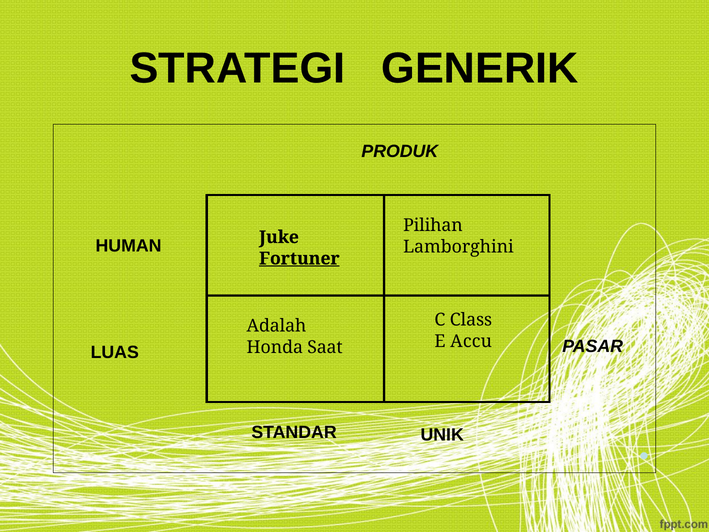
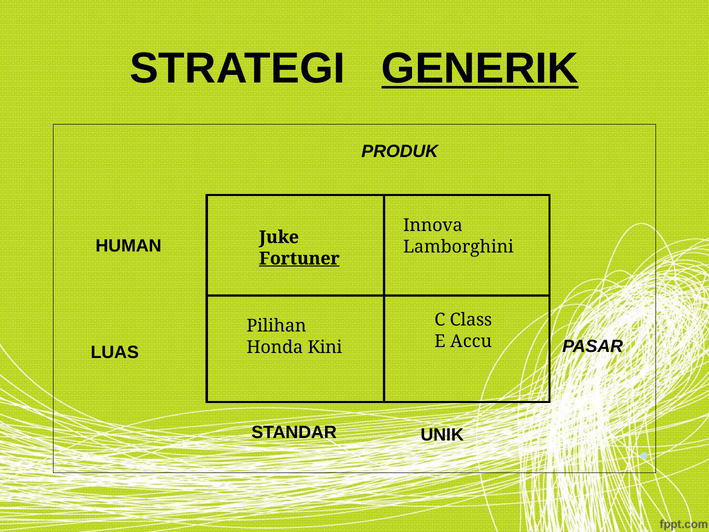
GENERIK underline: none -> present (480, 69)
Pilihan: Pilihan -> Innova (433, 225)
Adalah: Adalah -> Pilihan (276, 326)
Saat: Saat -> Kini (325, 347)
